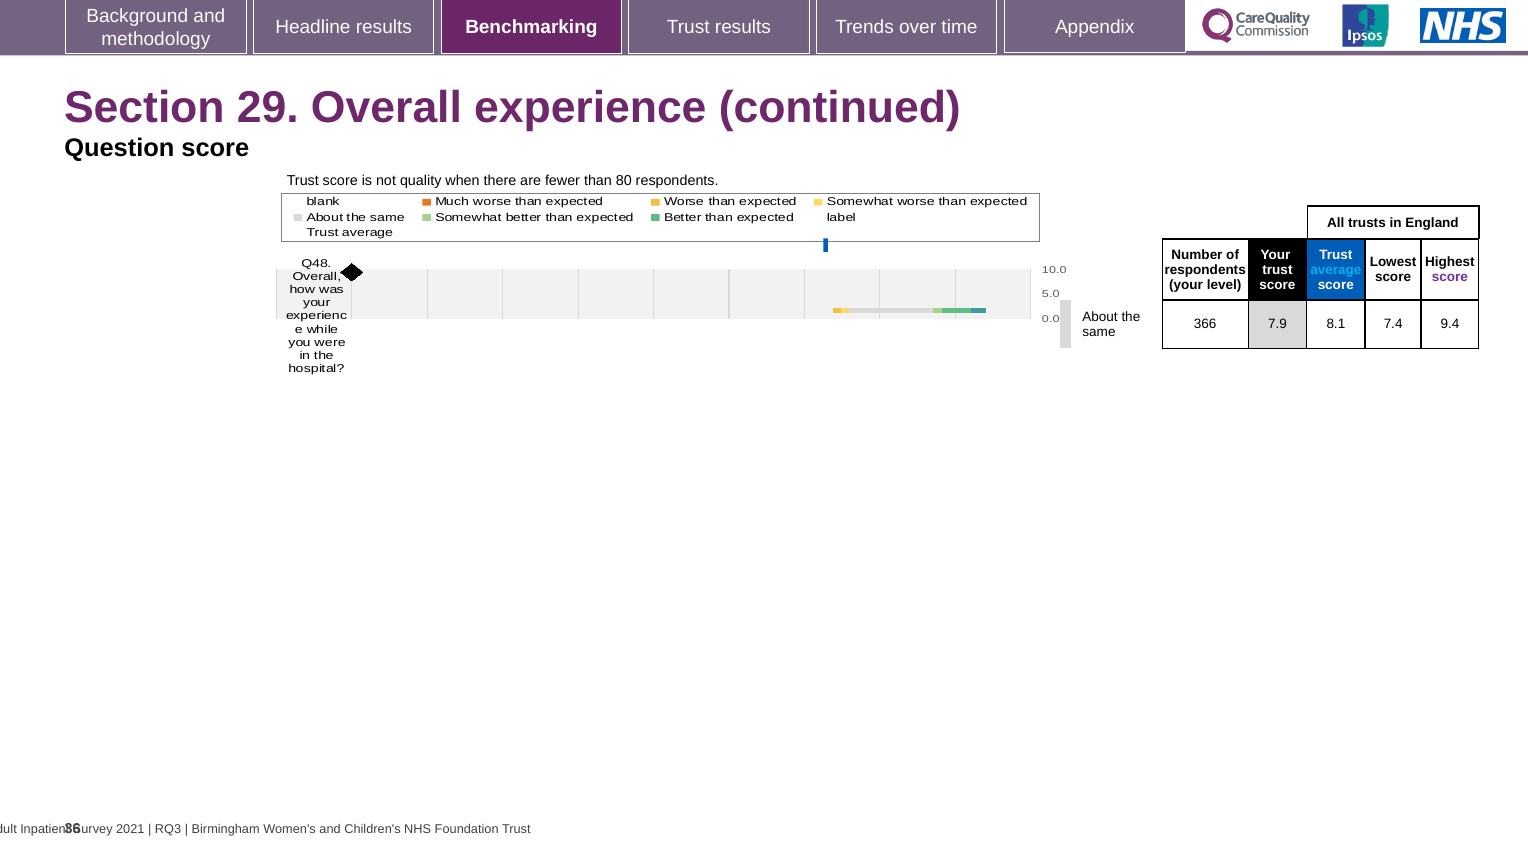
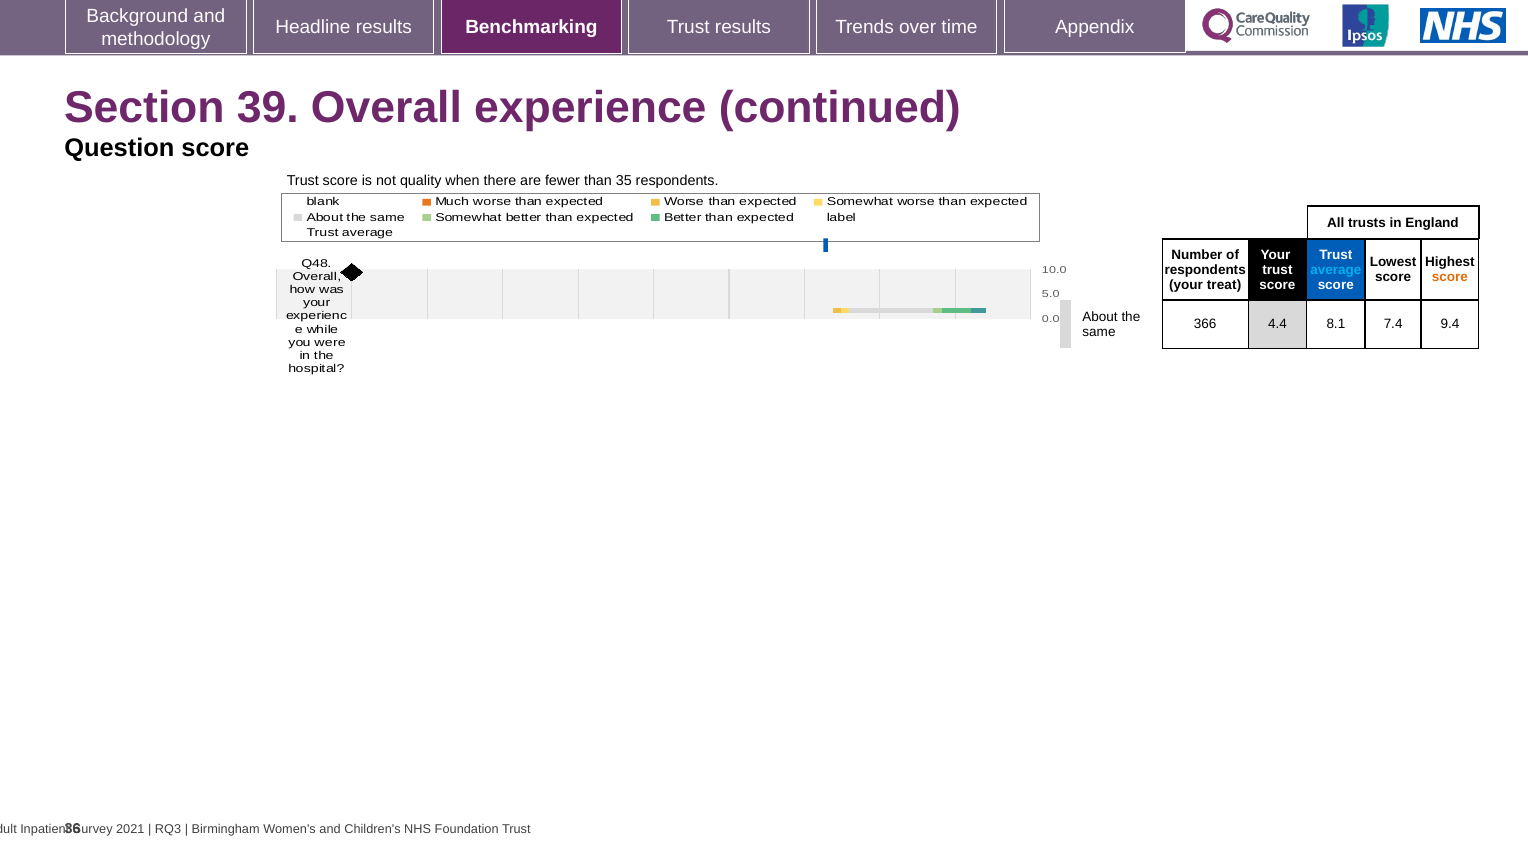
29: 29 -> 39 (268, 108)
80: 80 -> 35 (624, 181)
score colour: purple -> orange (1450, 277)
level: level -> treat (1224, 285)
7.9: 7.9 -> 4.4 (1278, 325)
